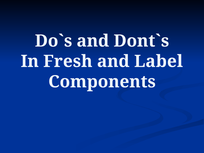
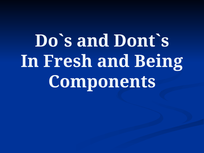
Label: Label -> Being (159, 61)
